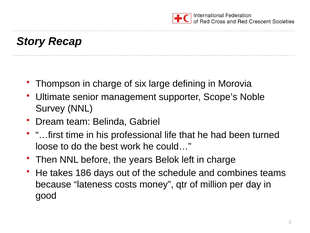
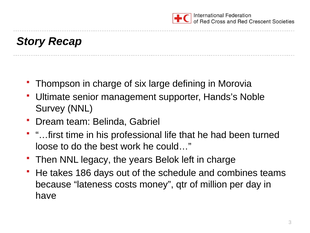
Scope’s: Scope’s -> Hands’s (220, 97)
before: before -> legacy (96, 159)
good: good -> have (46, 195)
